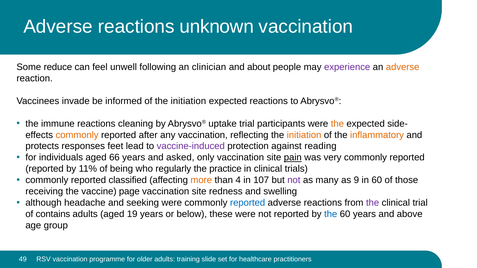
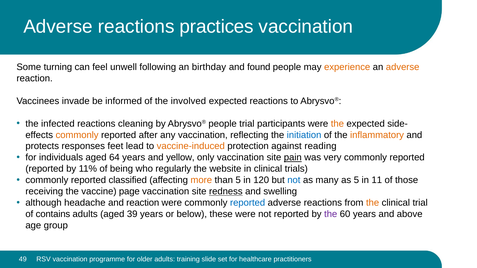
unknown: unknown -> practices (217, 27)
reduce: reduce -> turning (58, 67)
clinician: clinician -> birthday (209, 67)
about: about -> found (259, 67)
experience colour: purple -> orange (347, 67)
of the initiation: initiation -> involved (188, 101)
immune: immune -> infected (58, 124)
Abrysvo® uptake: uptake -> people (223, 124)
initiation colour: orange -> blue (304, 135)
vaccine-induced colour: purple -> orange (191, 146)
66: 66 -> 64 (114, 158)
asked: asked -> yellow (180, 158)
practice: practice -> website (225, 169)
than 4: 4 -> 5 (238, 180)
107: 107 -> 120 (261, 180)
not colour: purple -> blue (294, 180)
as 9: 9 -> 5 (356, 180)
in 60: 60 -> 11 (377, 180)
redness underline: none -> present (226, 192)
and seeking: seeking -> reaction (143, 203)
the colour: purple -> orange (373, 203)
19: 19 -> 39 (132, 214)
the colour: blue -> purple (331, 214)
